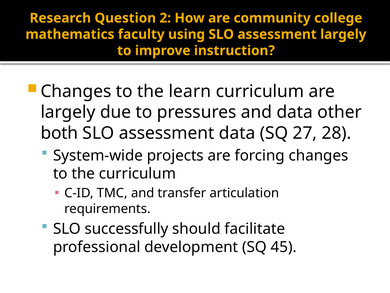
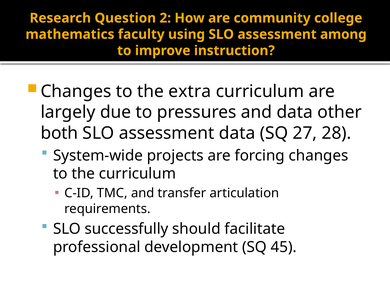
assessment largely: largely -> among (343, 34)
learn: learn -> extra (190, 91)
